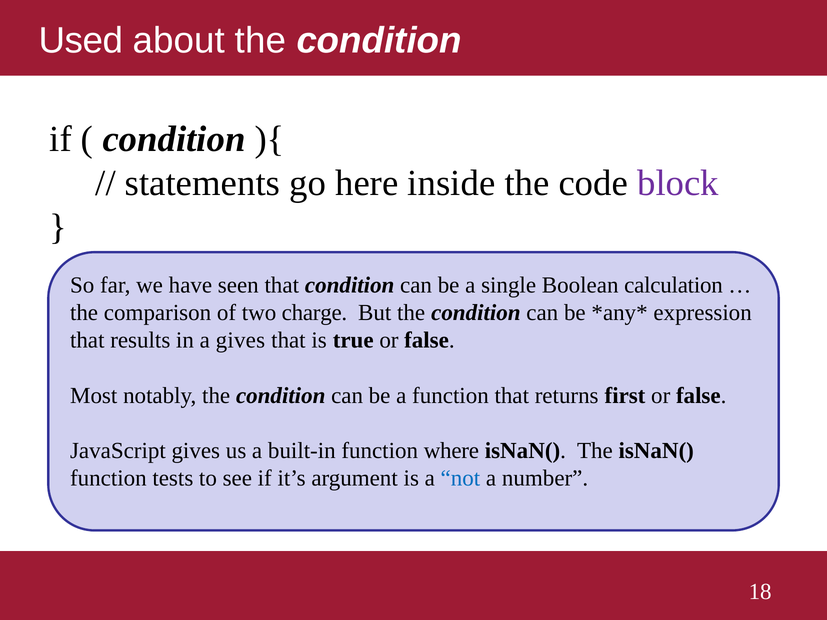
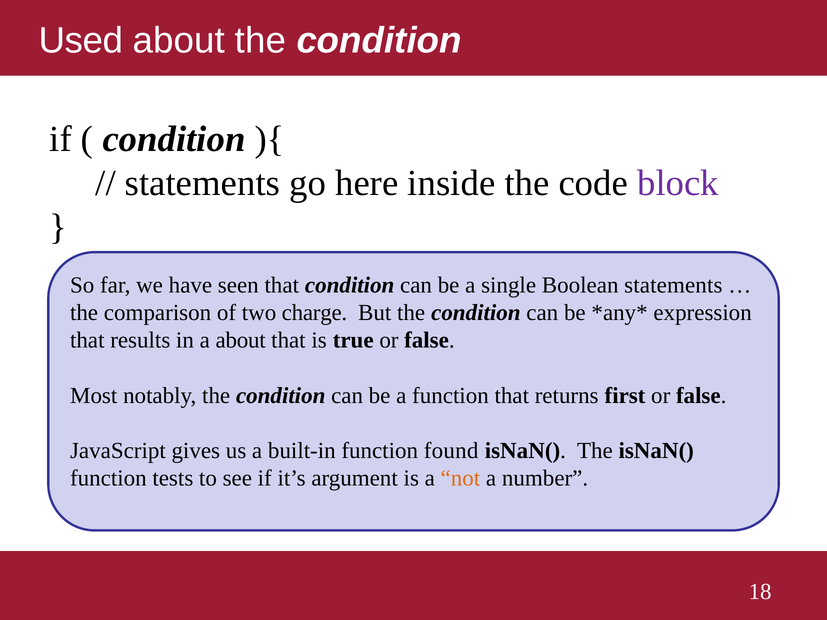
Boolean calculation: calculation -> statements (673, 285)
a gives: gives -> about (241, 341)
where: where -> found (451, 451)
not colour: blue -> orange (460, 478)
